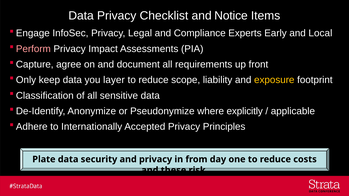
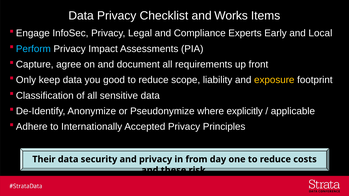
Notice: Notice -> Works (231, 16)
Perform colour: pink -> light blue (33, 49)
layer: layer -> good (114, 80)
Plate: Plate -> Their (44, 160)
